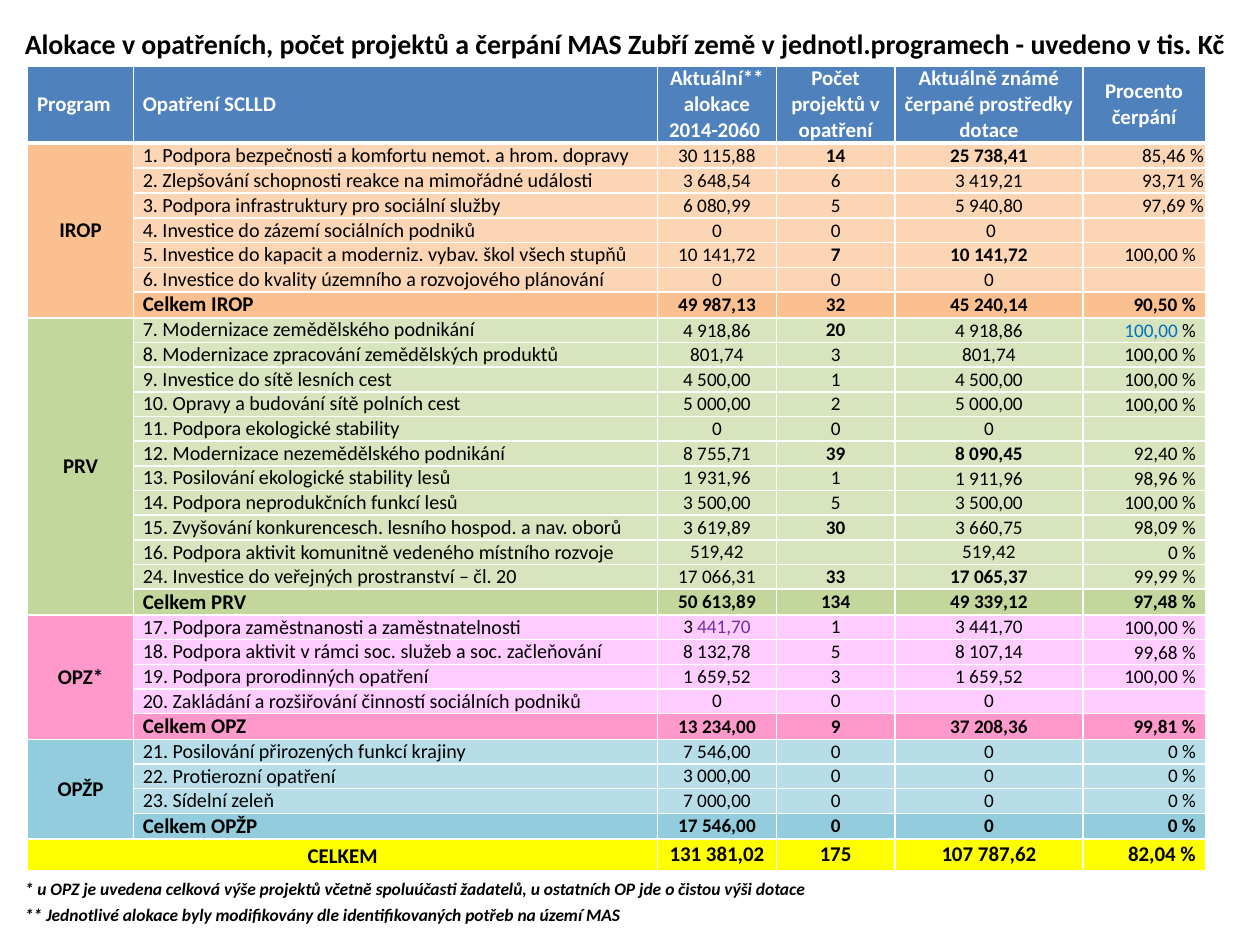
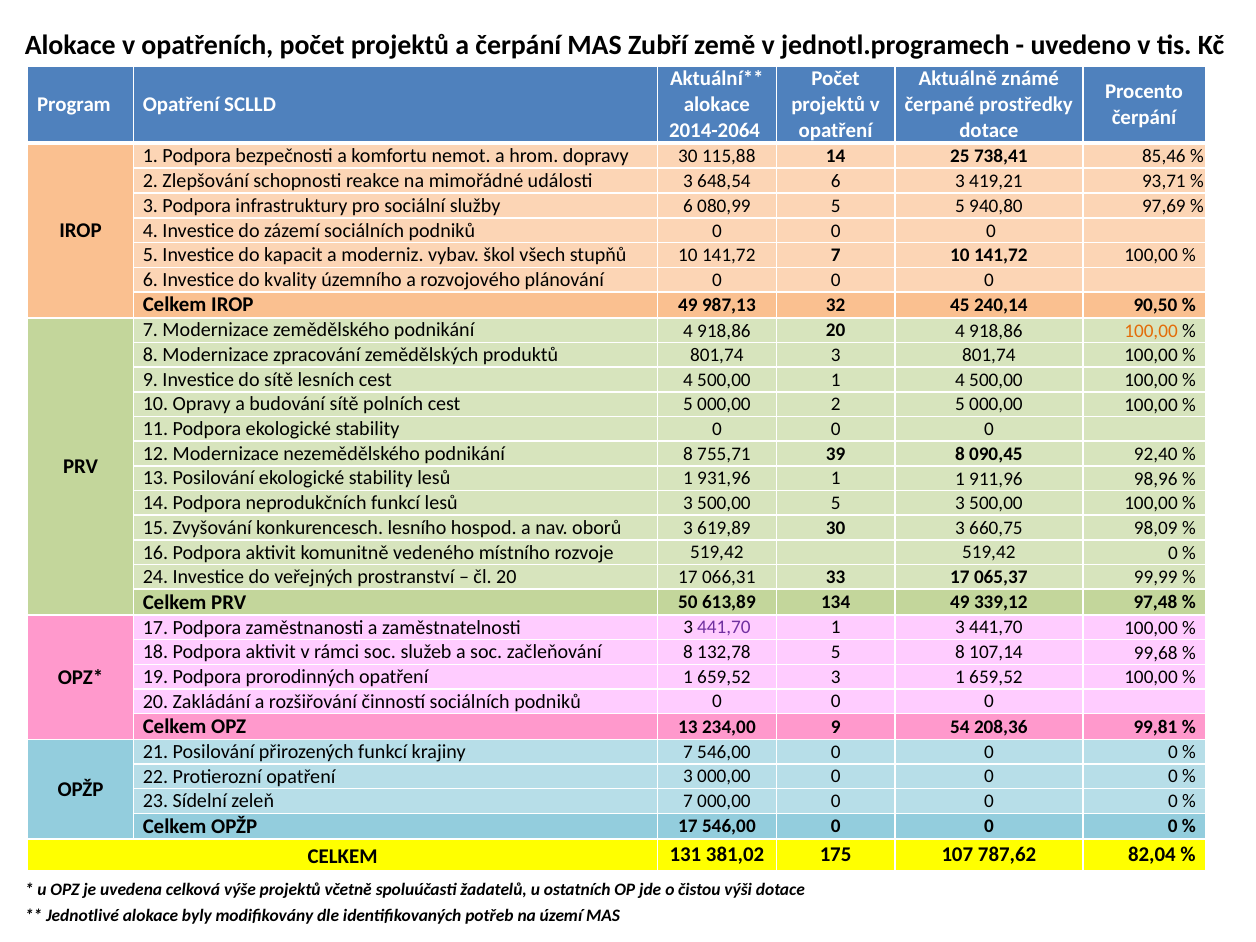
2014-2060: 2014-2060 -> 2014-2064 (715, 130)
100,00 colour: blue -> orange (1151, 331)
37: 37 -> 54 (960, 727)
